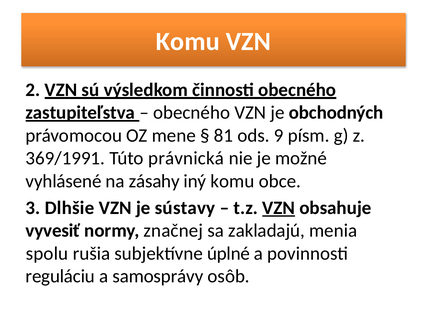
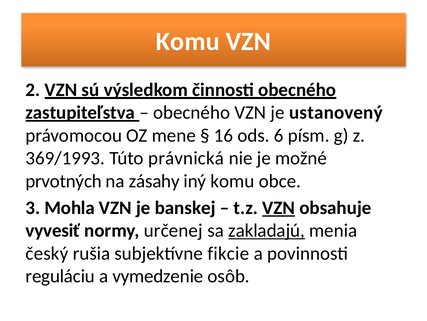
obchodných: obchodných -> ustanovený (336, 112)
81: 81 -> 16 (223, 135)
9: 9 -> 6 (279, 135)
369/1991: 369/1991 -> 369/1993 (65, 158)
vyhlásené: vyhlásené -> prvotných (64, 181)
Dlhšie: Dlhšie -> Mohla (70, 207)
sústavy: sústavy -> banskej (185, 207)
značnej: značnej -> určenej (173, 230)
zakladajú underline: none -> present (267, 230)
spolu: spolu -> český (47, 253)
úplné: úplné -> fikcie (228, 253)
samosprávy: samosprávy -> vymedzenie (158, 276)
